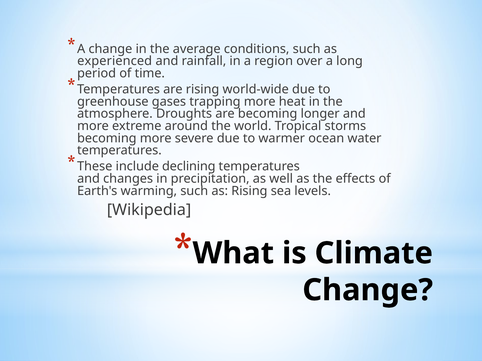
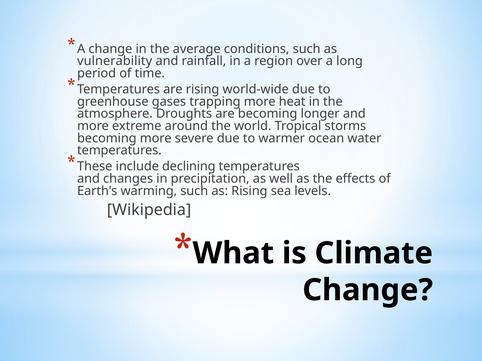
experienced: experienced -> vulnerability (115, 61)
